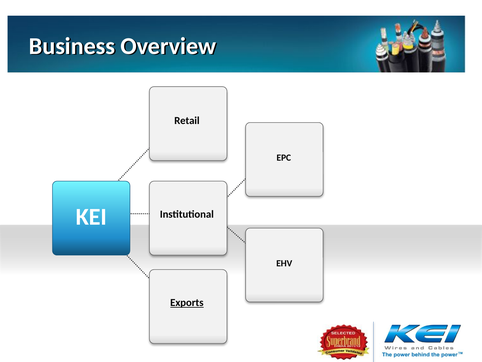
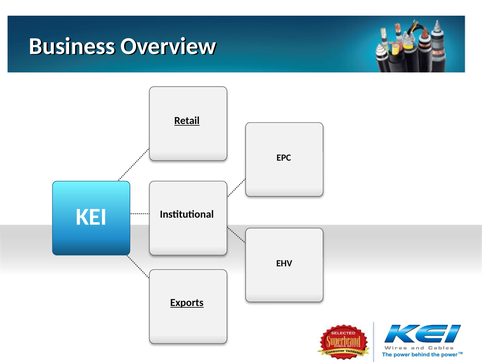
Retail underline: none -> present (187, 121)
